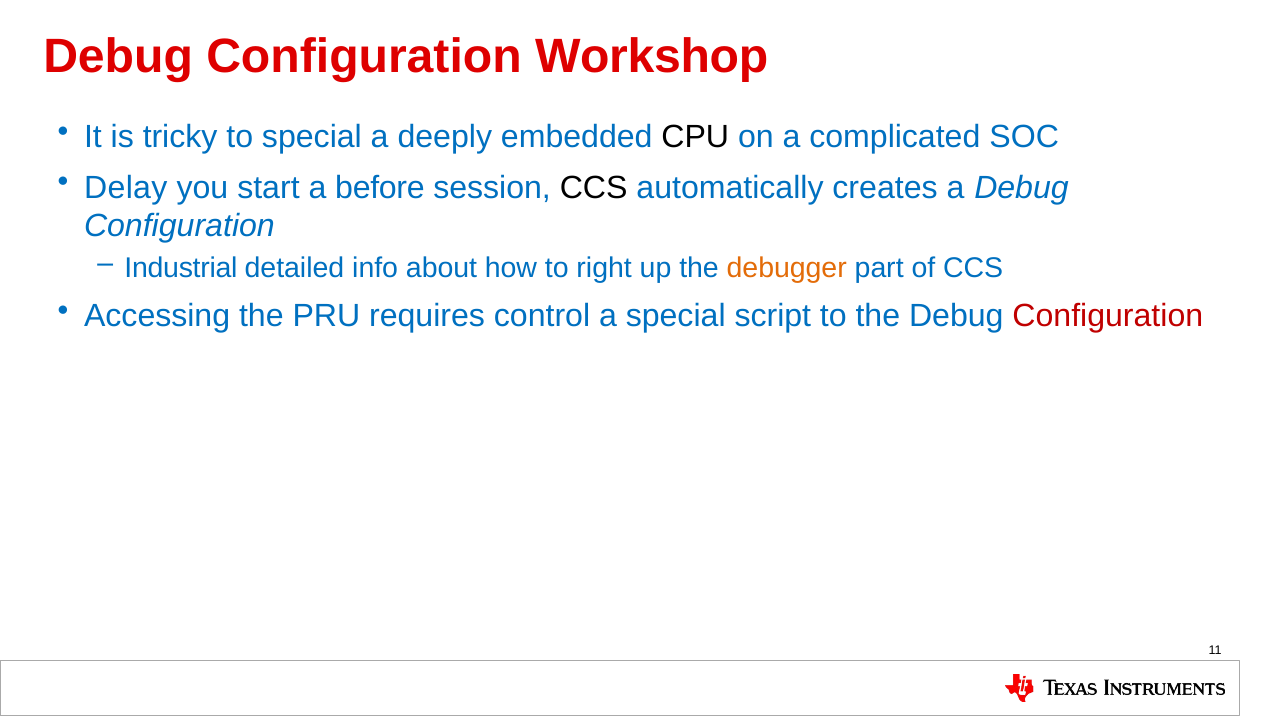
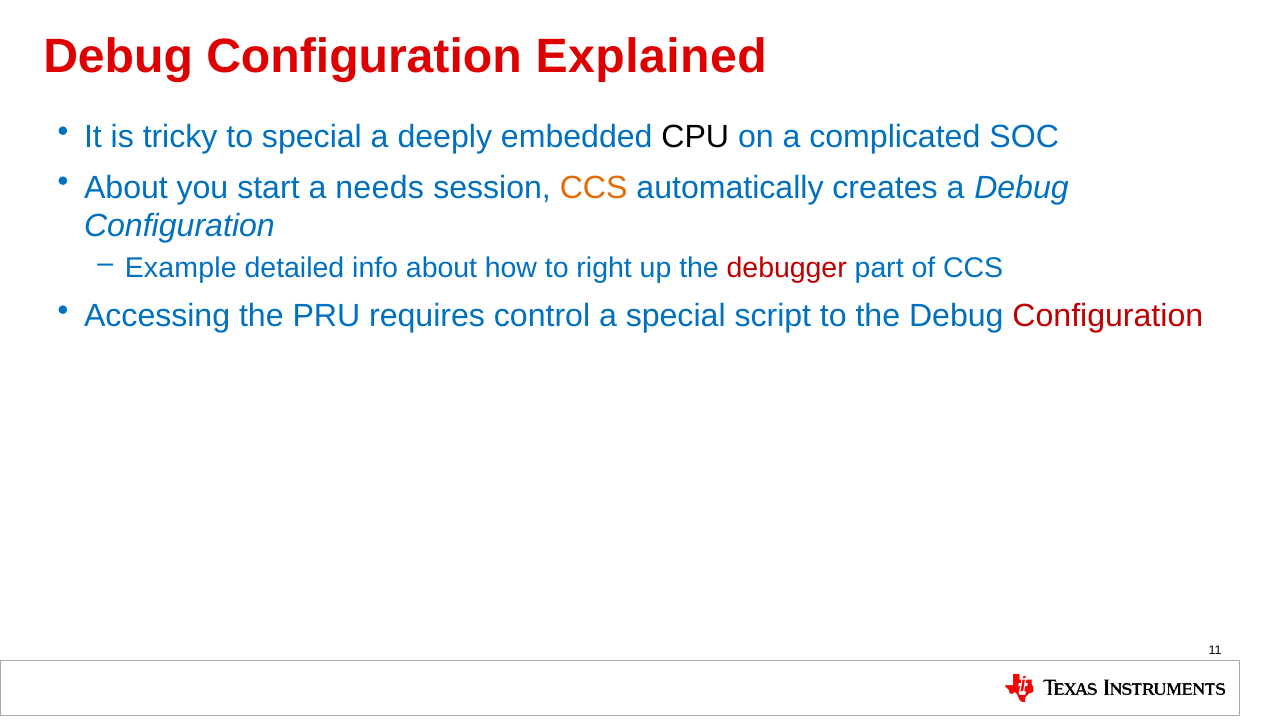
Workshop: Workshop -> Explained (651, 57)
Delay: Delay -> About (126, 188)
before: before -> needs (380, 188)
CCS colour: black -> orange (594, 188)
Industrial: Industrial -> Example (181, 268)
debugger colour: orange -> red (787, 268)
